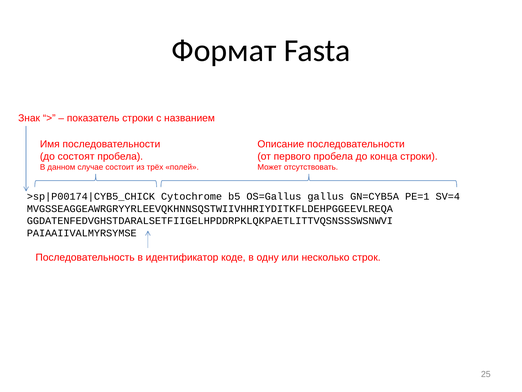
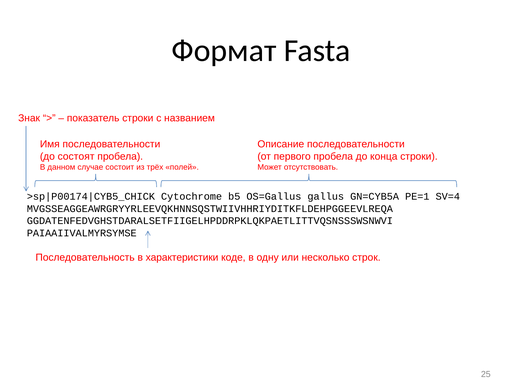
идентификатор: идентификатор -> характеристики (182, 257)
